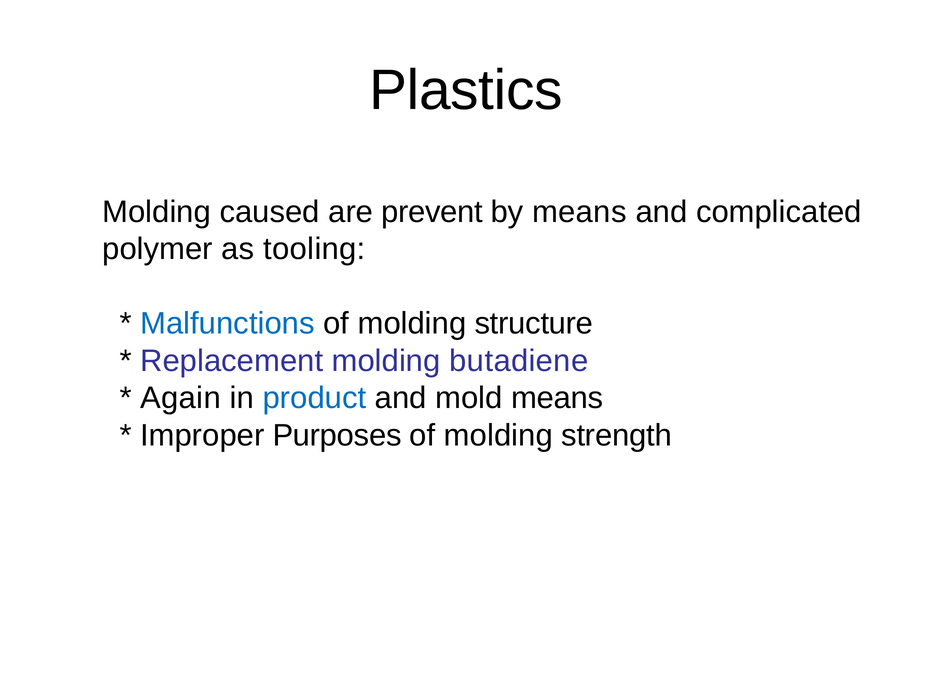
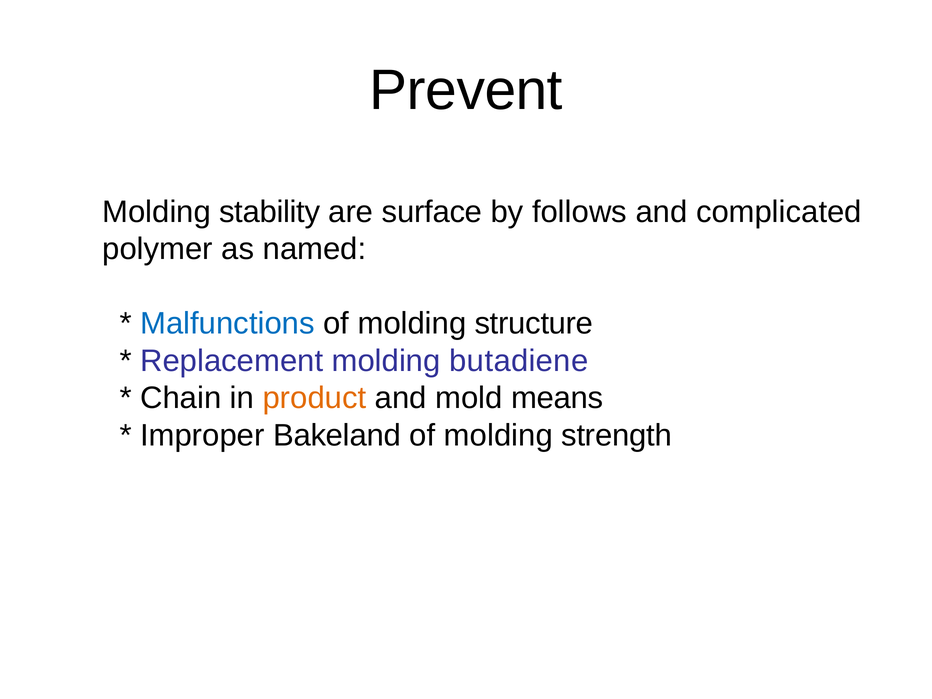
Plastics: Plastics -> Prevent (466, 90)
caused: caused -> stability (270, 212)
prevent: prevent -> surface (432, 212)
by means: means -> follows (580, 212)
tooling: tooling -> named (315, 249)
Again: Again -> Chain (181, 398)
product colour: blue -> orange (314, 398)
Purposes: Purposes -> Bakeland (337, 435)
